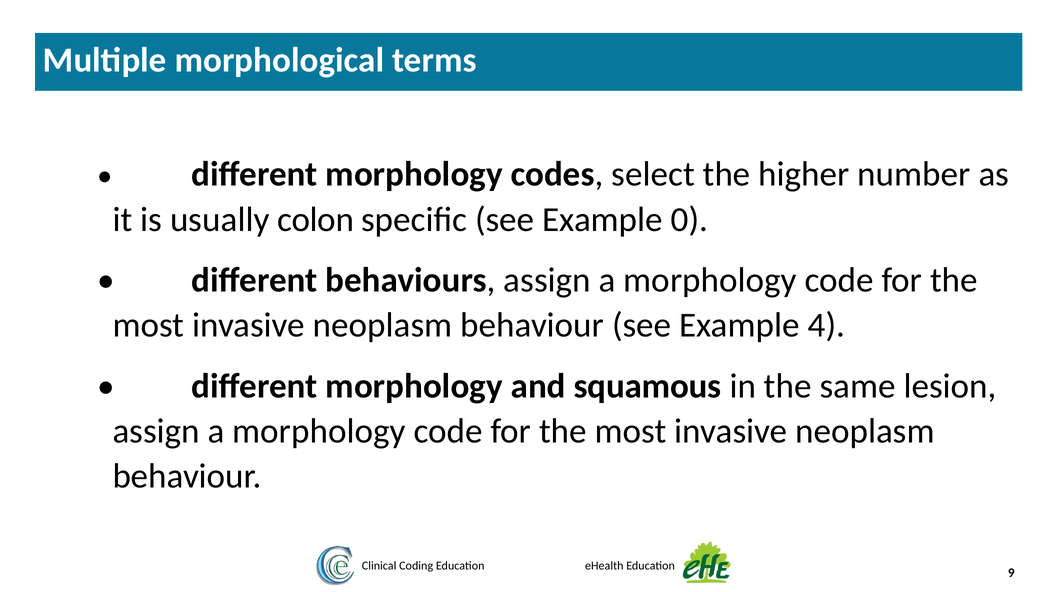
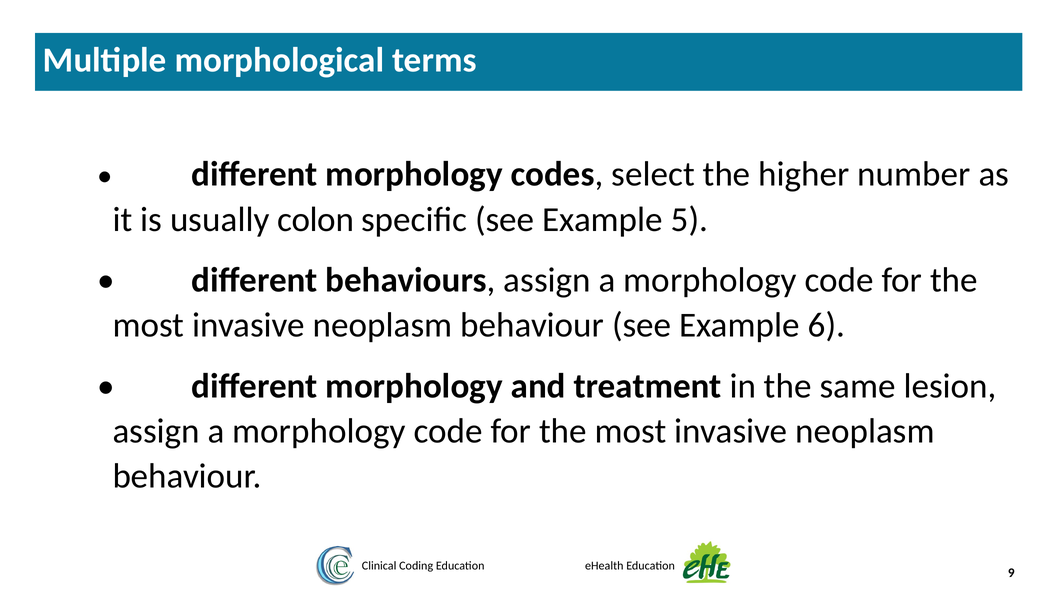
0: 0 -> 5 (689, 220)
4: 4 -> 6 (826, 325)
squamous: squamous -> treatment (647, 386)
